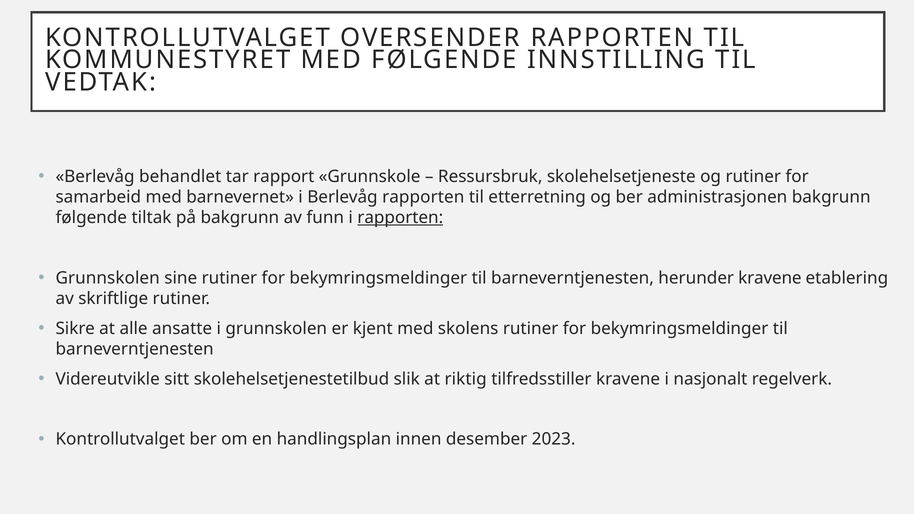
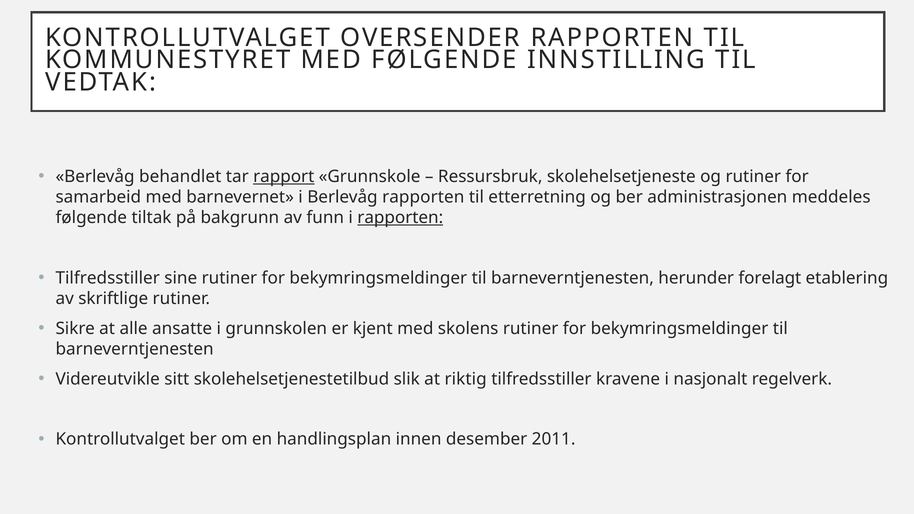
rapport underline: none -> present (284, 177)
administrasjonen bakgrunn: bakgrunn -> meddeles (831, 197)
Grunnskolen: Grunnskolen -> Tilfredsstiller (108, 278)
herunder kravene: kravene -> forelagt (770, 278)
2023: 2023 -> 2011 (554, 439)
